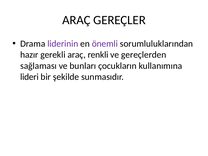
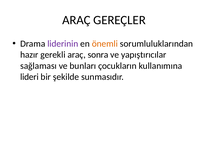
önemli colour: purple -> orange (105, 44)
renkli: renkli -> sonra (98, 55)
gereçlerden: gereçlerden -> yapıştırıcılar (144, 55)
